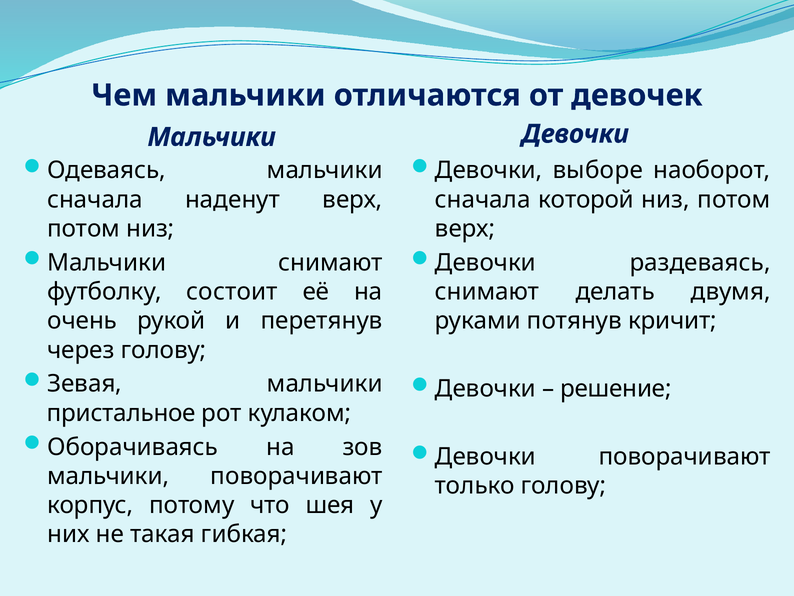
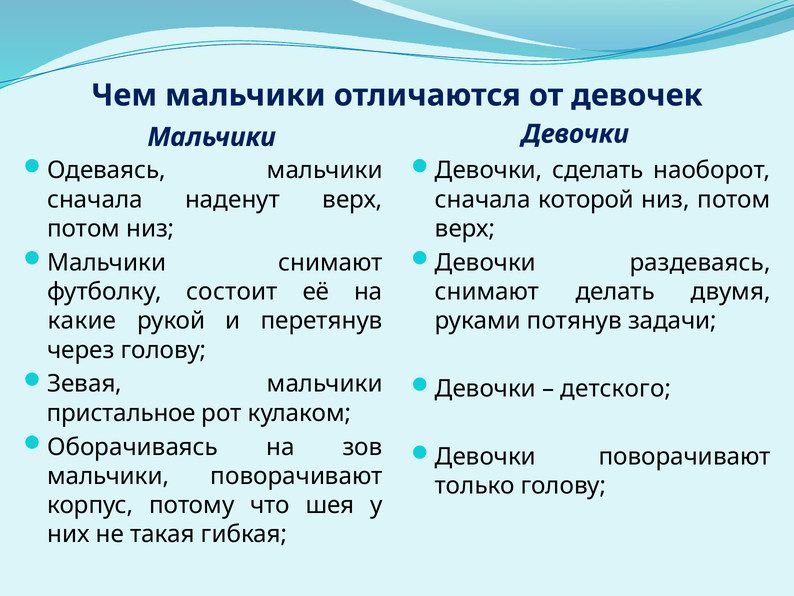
выборе: выборе -> сделать (598, 170)
очень: очень -> какие (82, 321)
кричит: кричит -> задачи (672, 321)
решение: решение -> детского (616, 388)
